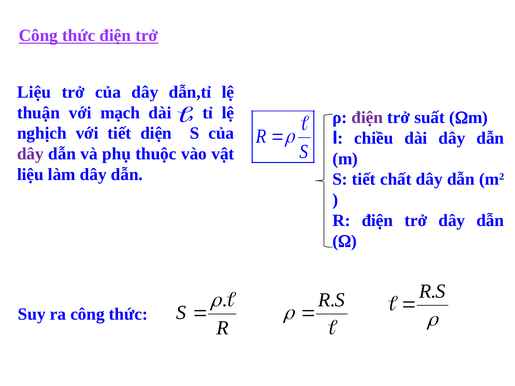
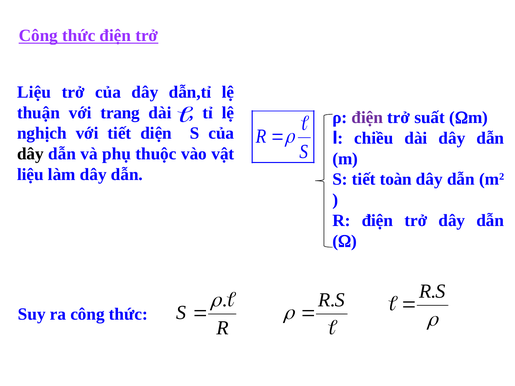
mạch: mạch -> trang (120, 113)
dây colour: purple -> black (30, 154)
chất: chất -> toàn (396, 179)
